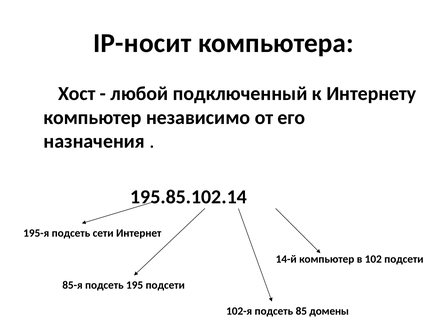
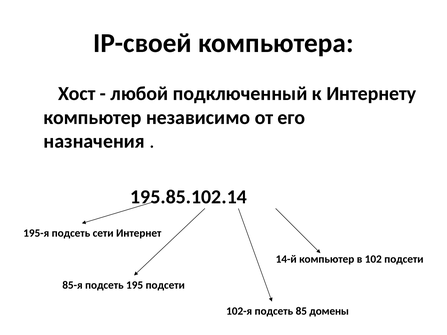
IP-носит: IP-носит -> IP-своей (142, 43)
